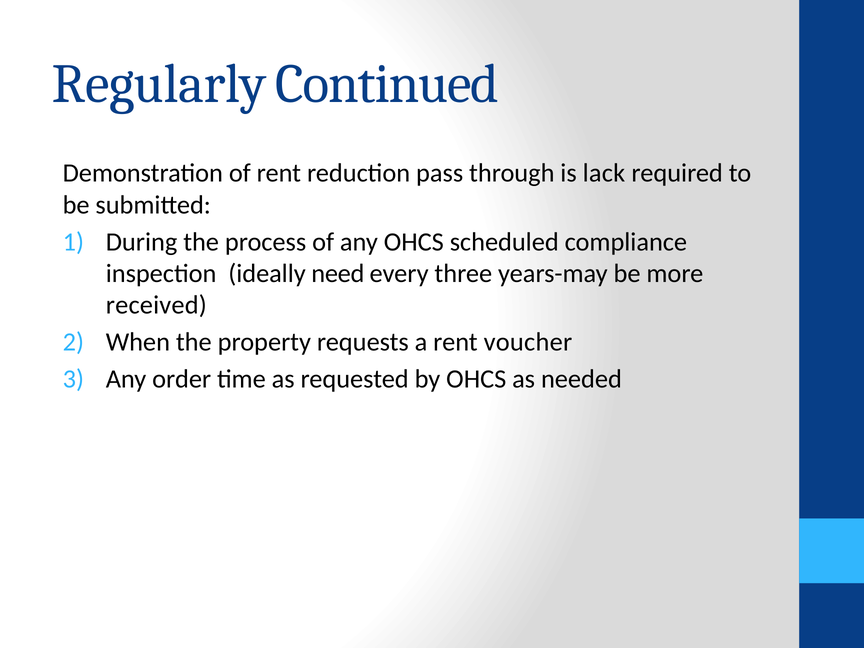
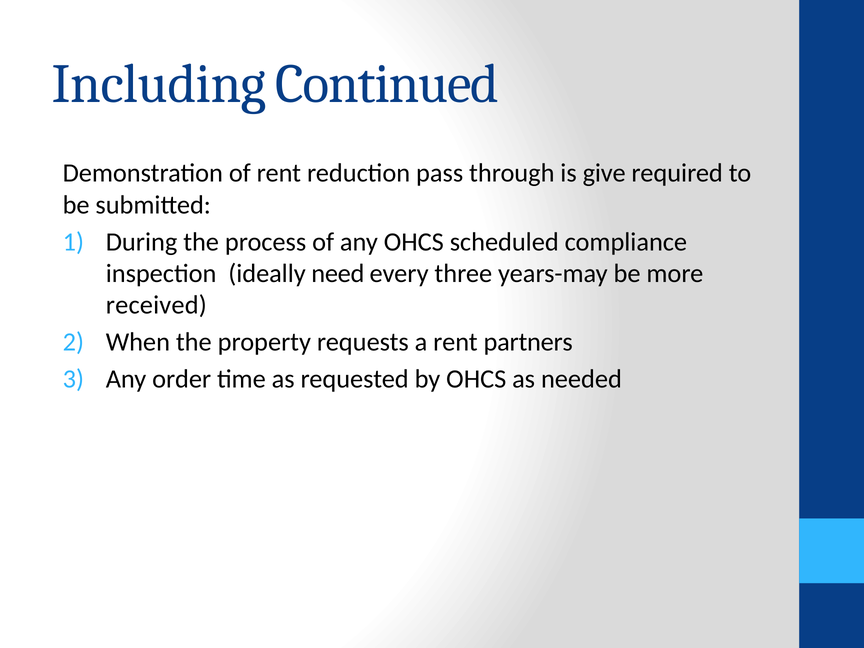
Regularly: Regularly -> Including (159, 84)
lack: lack -> give (604, 173)
voucher: voucher -> partners (528, 342)
